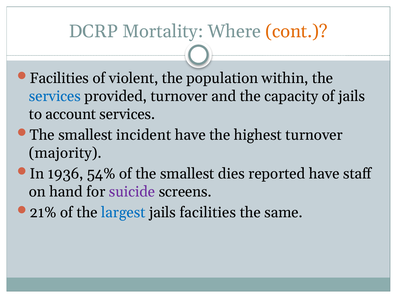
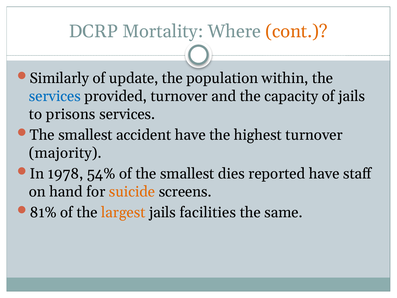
Facilities: Facilities -> Similarly (59, 78)
violent: violent -> update (134, 78)
account: account -> prisons (71, 114)
incident: incident -> accident (144, 135)
1936: 1936 -> 1978 (66, 174)
suicide colour: purple -> orange (132, 191)
21%: 21% -> 81% (43, 212)
largest colour: blue -> orange (123, 212)
